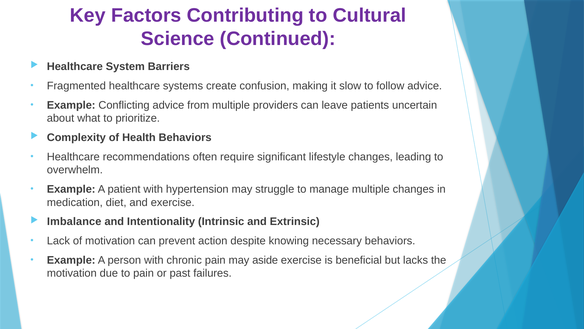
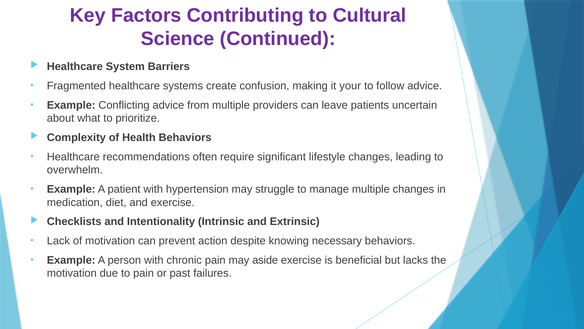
slow: slow -> your (350, 86)
Imbalance: Imbalance -> Checklists (74, 221)
